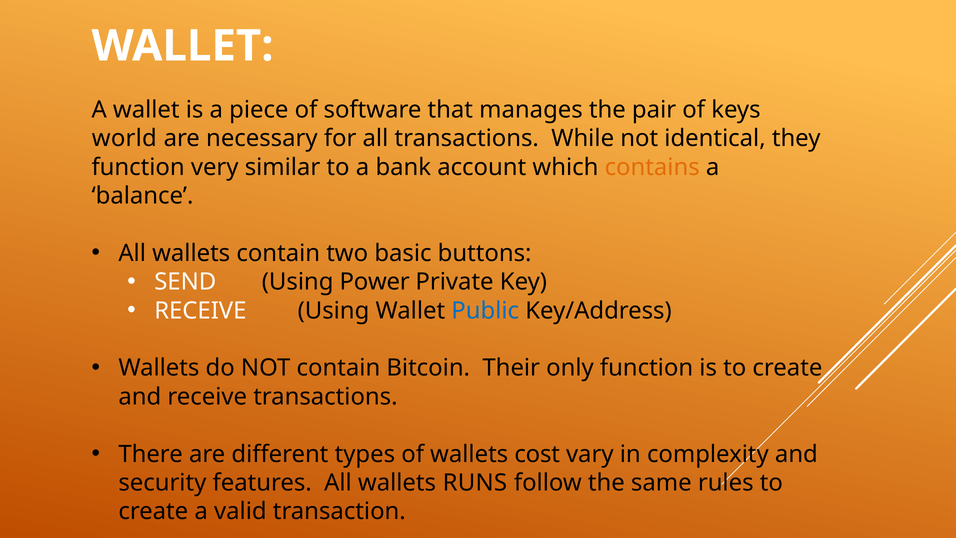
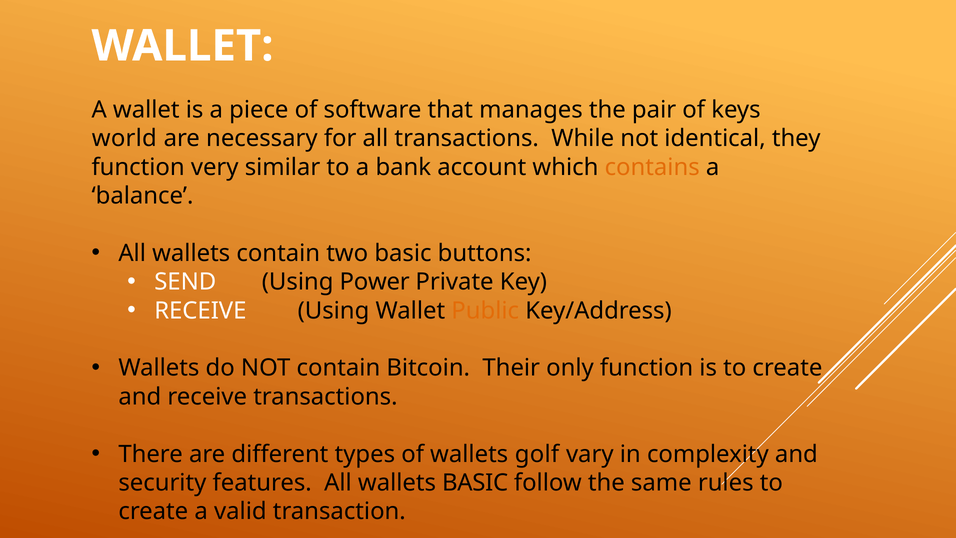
Public colour: blue -> orange (485, 310)
cost: cost -> golf (537, 454)
wallets RUNS: RUNS -> BASIC (475, 483)
